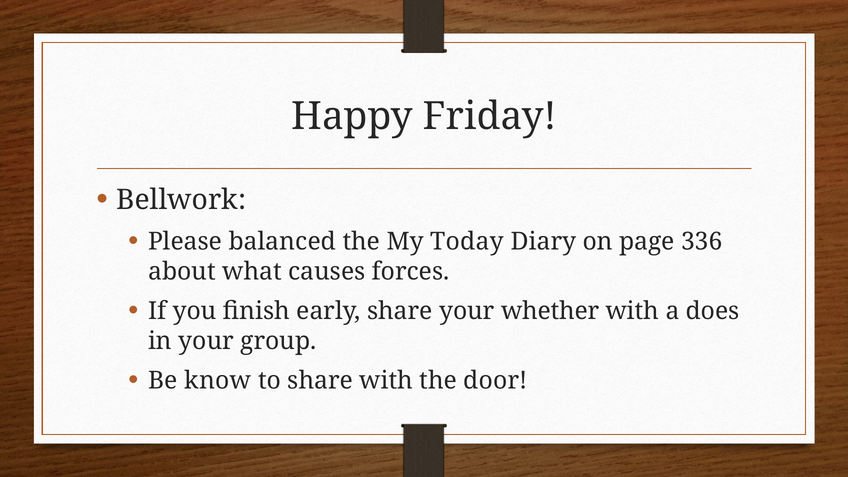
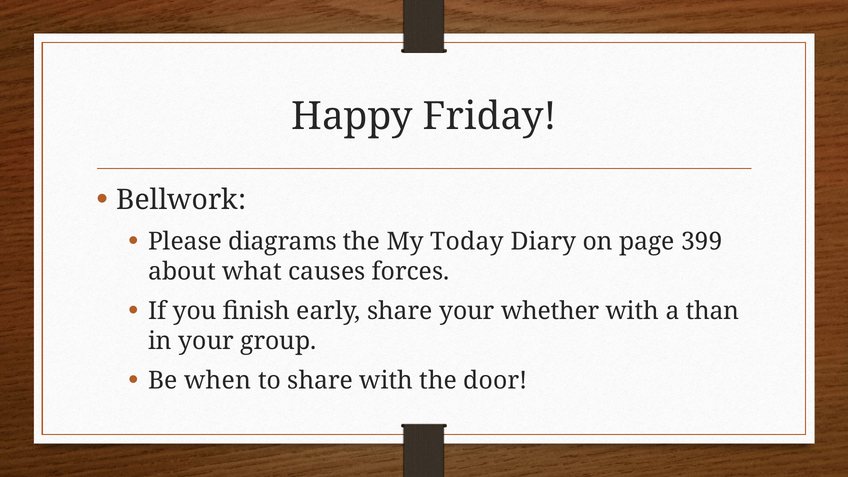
balanced: balanced -> diagrams (283, 242)
336: 336 -> 399 (702, 242)
does: does -> than (713, 311)
know: know -> when (218, 381)
